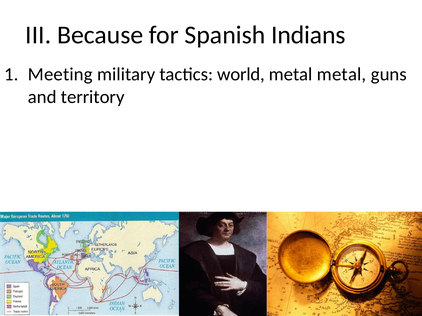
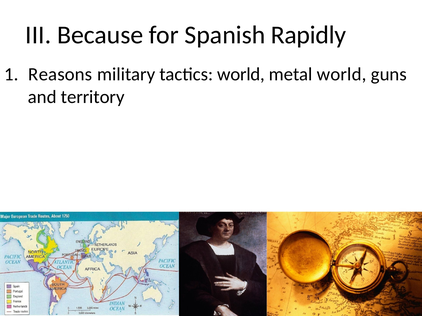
Indians: Indians -> Rapidly (308, 35)
Meeting: Meeting -> Reasons (60, 74)
metal metal: metal -> world (342, 74)
